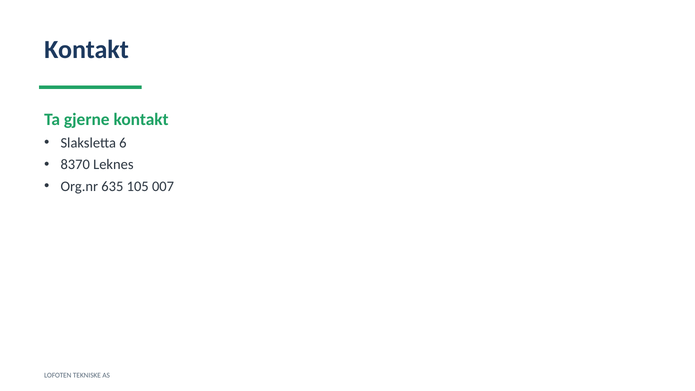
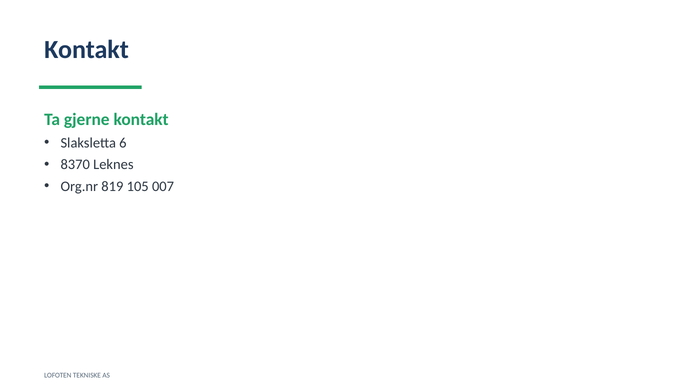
635: 635 -> 819 (112, 186)
